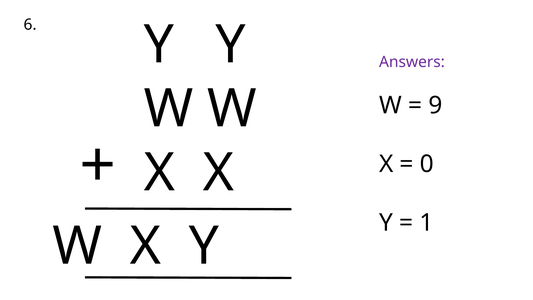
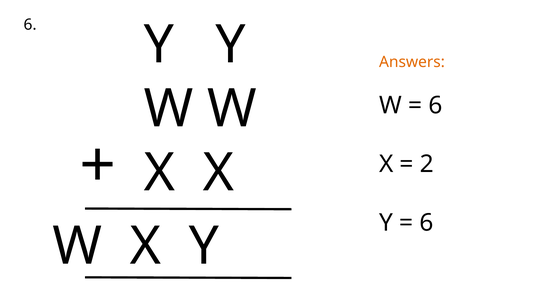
Answers colour: purple -> orange (412, 62)
9: 9 -> 6 (435, 105)
0: 0 -> 2 (427, 164)
1: 1 -> 6 (426, 222)
